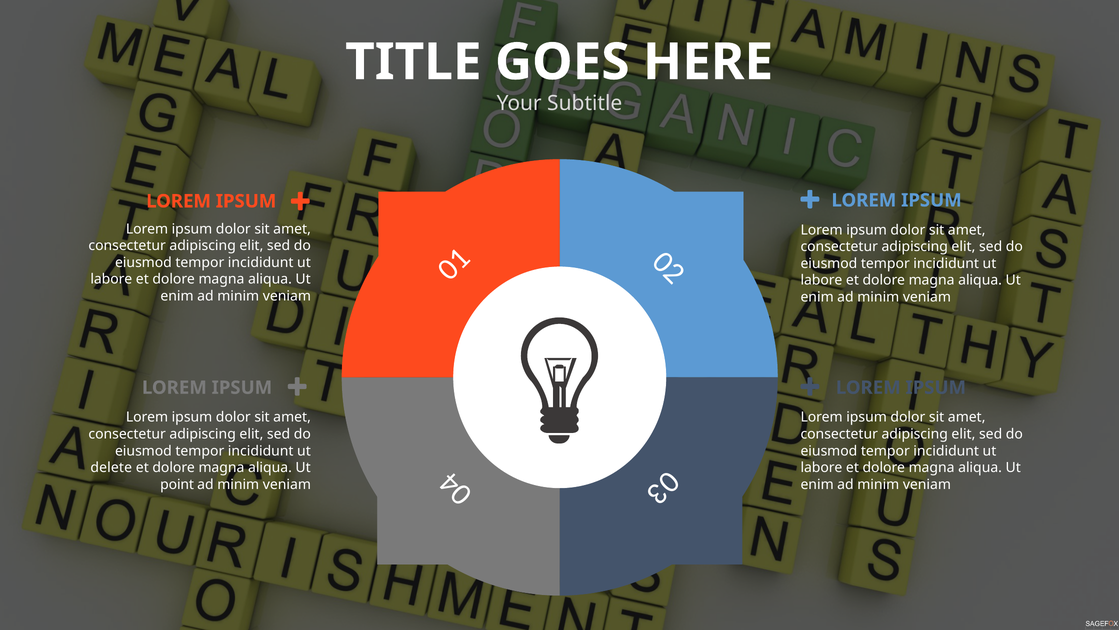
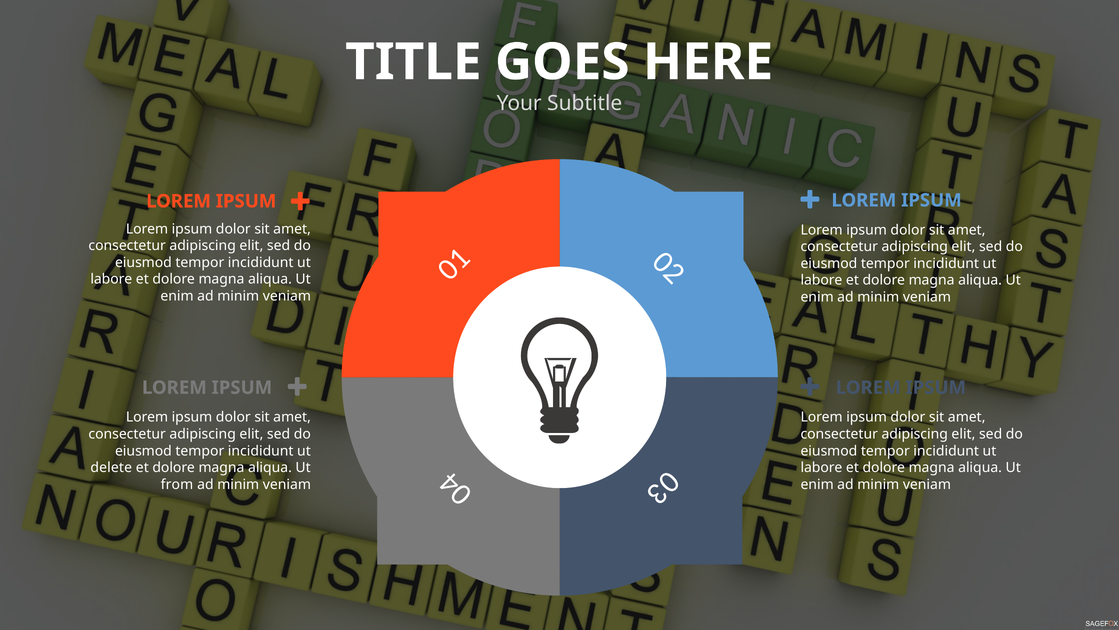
point: point -> from (177, 484)
